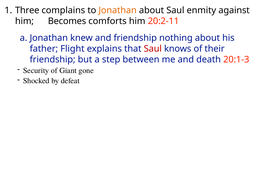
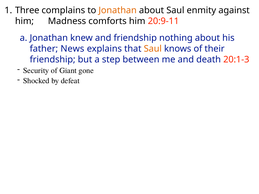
Becomes: Becomes -> Madness (67, 21)
20:2-11: 20:2-11 -> 20:9-11 (163, 21)
Flight: Flight -> News (72, 49)
Saul colour: red -> orange (153, 49)
